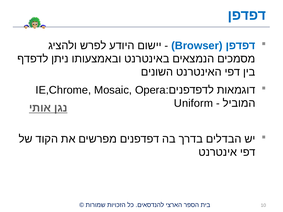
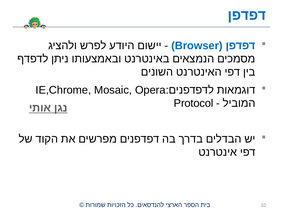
Uniform: Uniform -> Protocol (194, 103)
